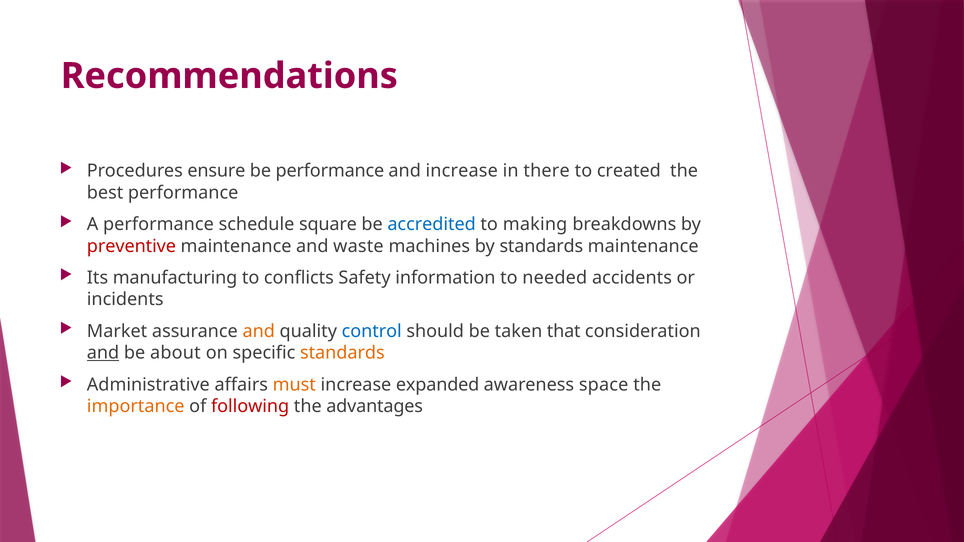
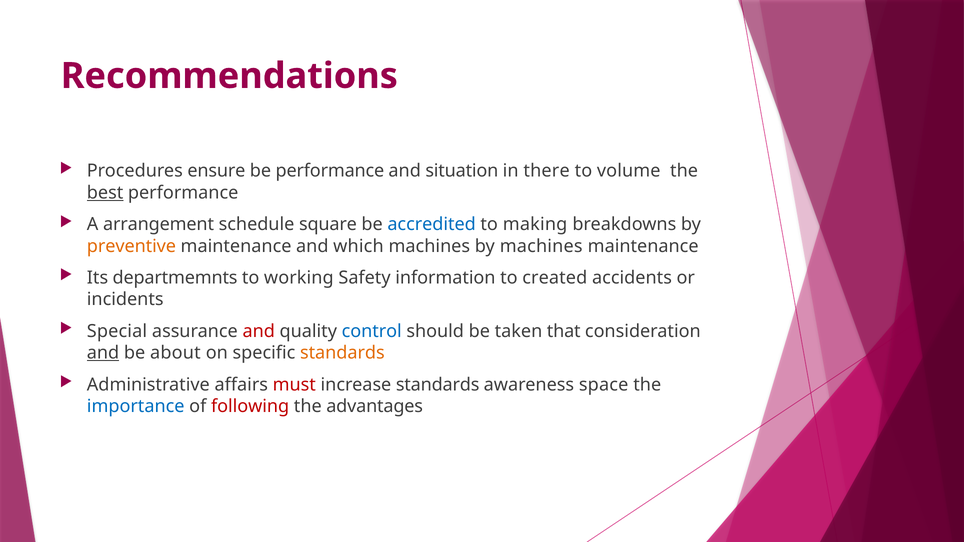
and increase: increase -> situation (462, 171)
created: created -> volume (629, 171)
best underline: none -> present (105, 193)
A performance: performance -> arrangement (159, 224)
preventive colour: red -> orange (131, 246)
waste: waste -> which (358, 246)
by standards: standards -> machines (541, 246)
manufacturing: manufacturing -> departmemnts (175, 278)
conflicts: conflicts -> working (299, 278)
needed: needed -> created (555, 278)
Market: Market -> Special (117, 331)
and colour: orange -> red (259, 331)
must colour: orange -> red (294, 385)
increase expanded: expanded -> standards (438, 385)
importance colour: orange -> blue (136, 406)
